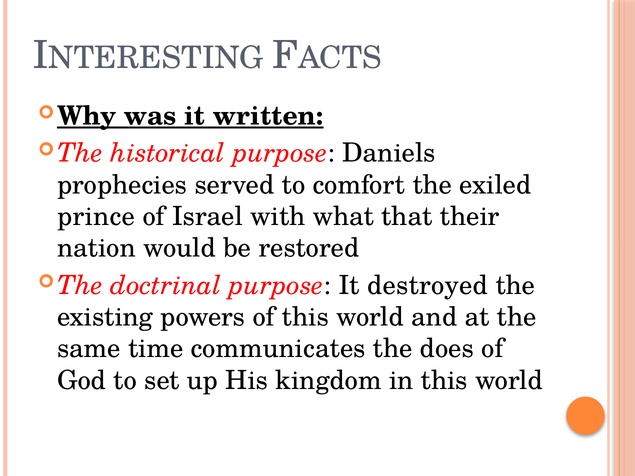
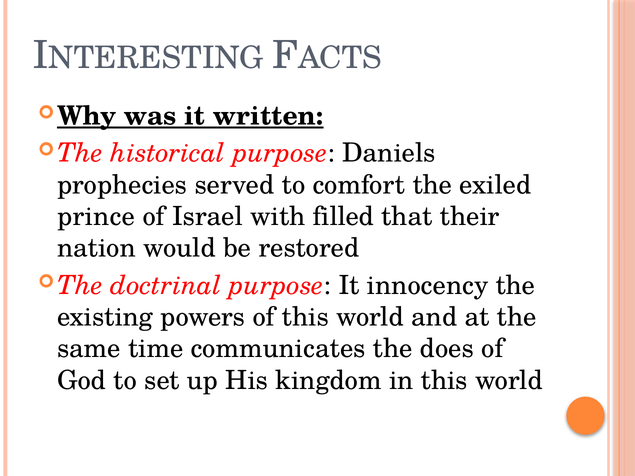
what: what -> filled (343, 217)
destroyed: destroyed -> innocency (428, 285)
